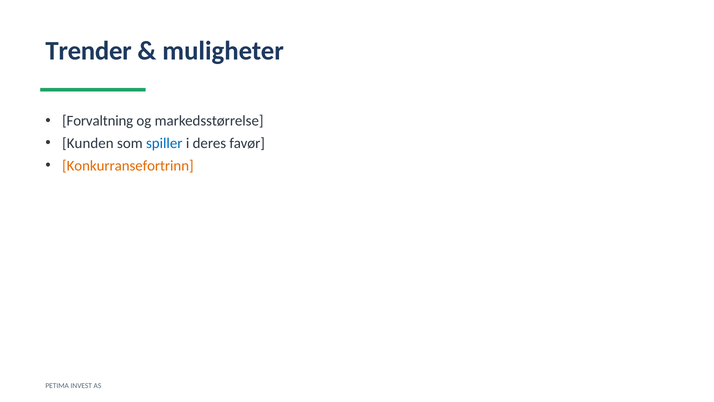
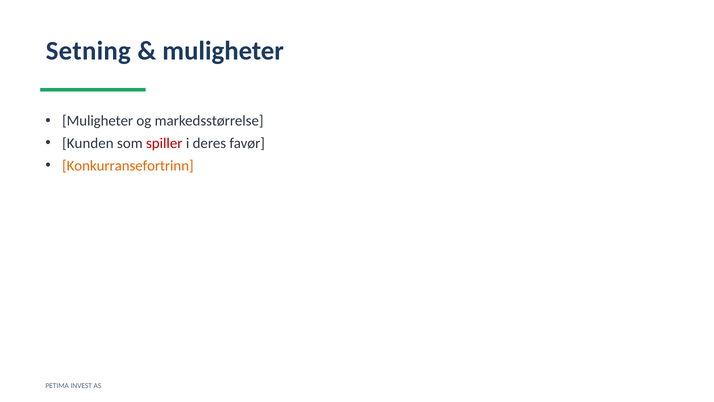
Trender: Trender -> Setning (88, 51)
Forvaltning: Forvaltning -> Muligheter (98, 121)
spiller colour: blue -> red (164, 143)
